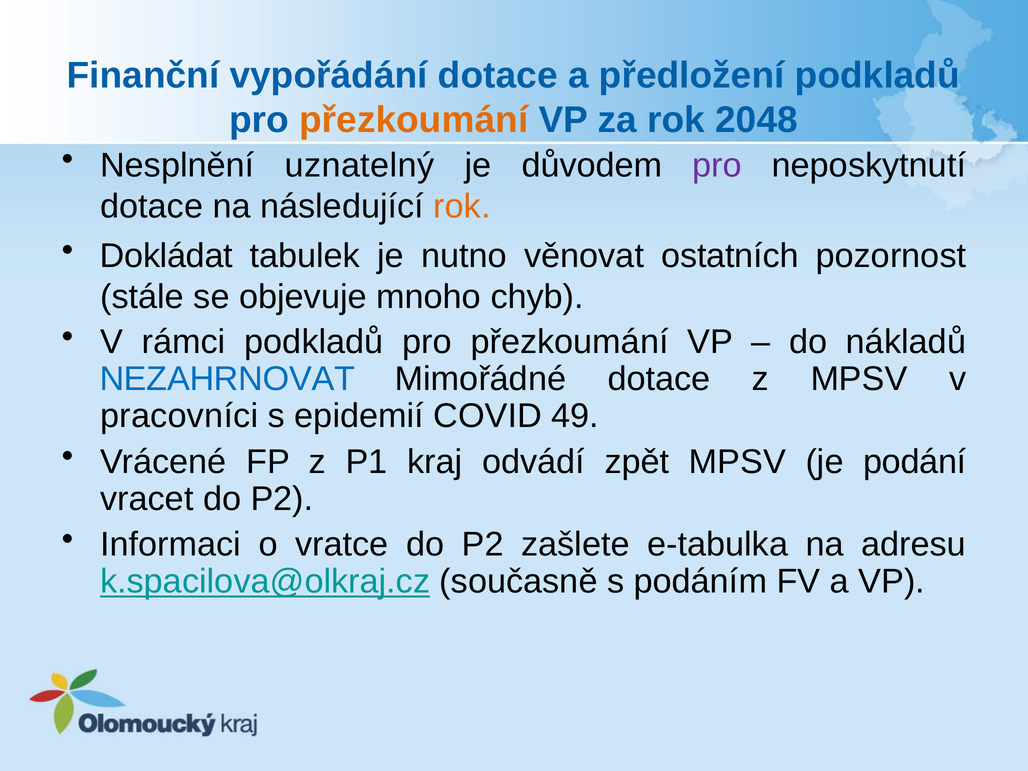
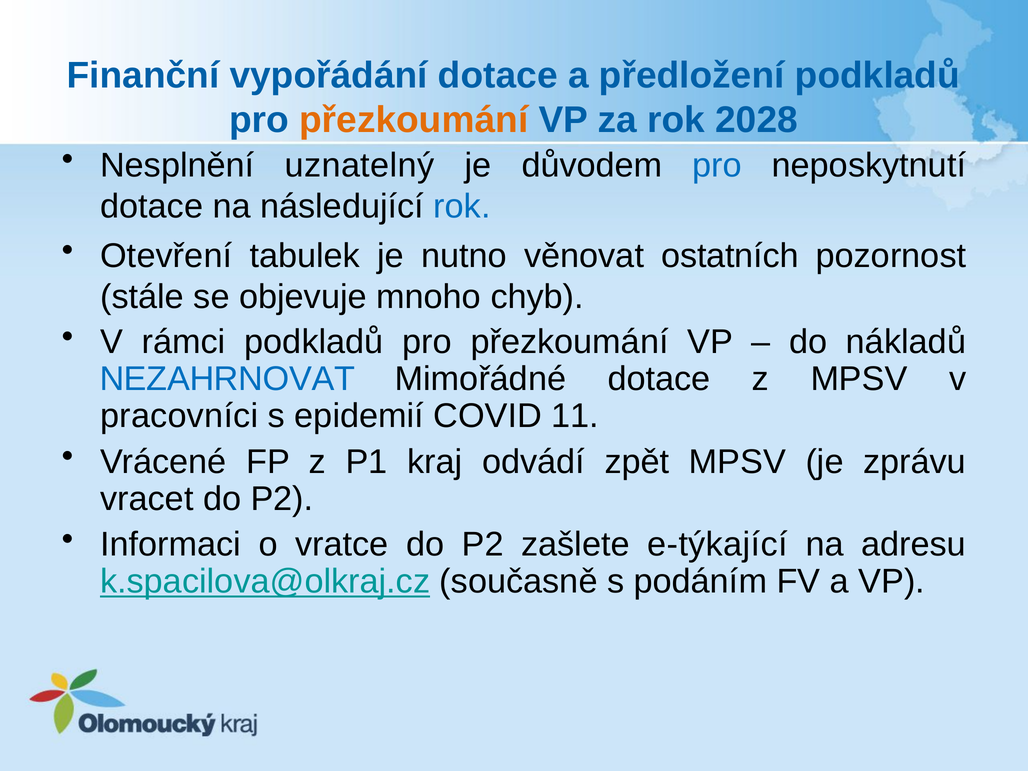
2048: 2048 -> 2028 (757, 120)
pro colour: purple -> blue (717, 165)
rok colour: orange -> blue (462, 206)
Dokládat: Dokládat -> Otevření (166, 256)
49: 49 -> 11 (575, 416)
podání: podání -> zprávu (915, 462)
e-tabulka: e-tabulka -> e-týkající (718, 544)
